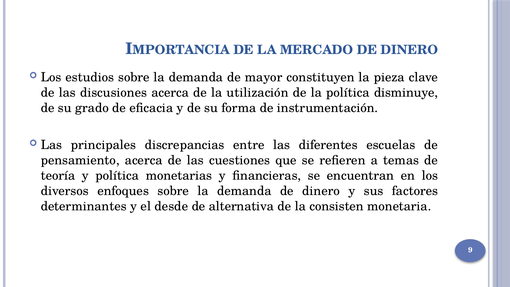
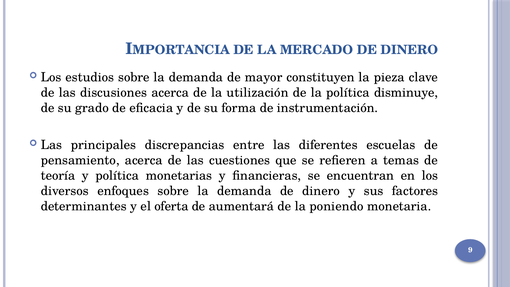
desde: desde -> oferta (171, 206)
alternativa: alternativa -> aumentará (241, 206)
consisten: consisten -> poniendo (336, 206)
